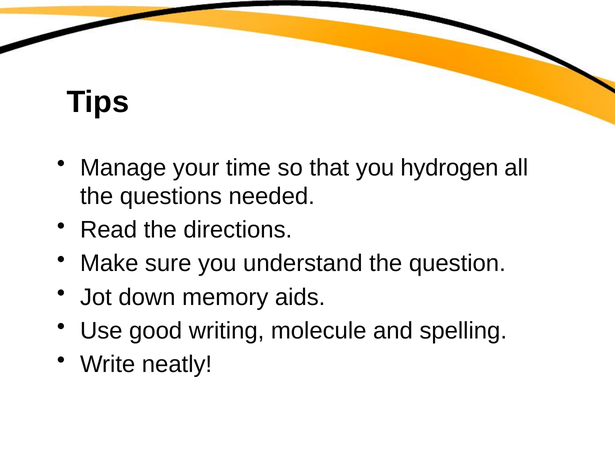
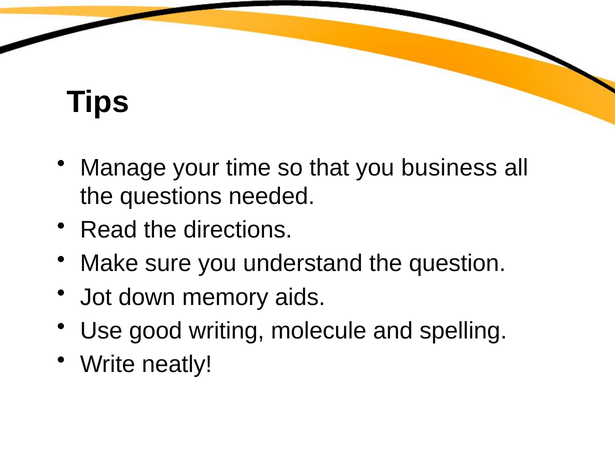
hydrogen: hydrogen -> business (449, 167)
